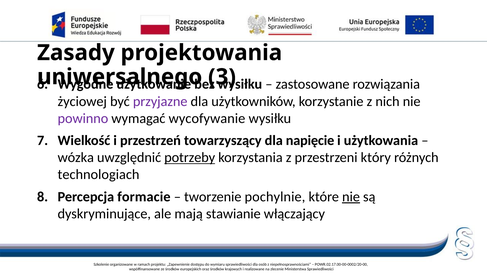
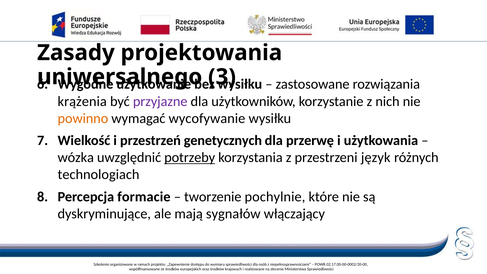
życiowej: życiowej -> krążenia (82, 101)
powinno colour: purple -> orange (83, 118)
towarzyszący: towarzyszący -> genetycznych (223, 140)
napięcie: napięcie -> przerwę (310, 140)
który: który -> język (376, 158)
nie underline: present -> none (351, 197)
stawianie: stawianie -> sygnałów (233, 214)
